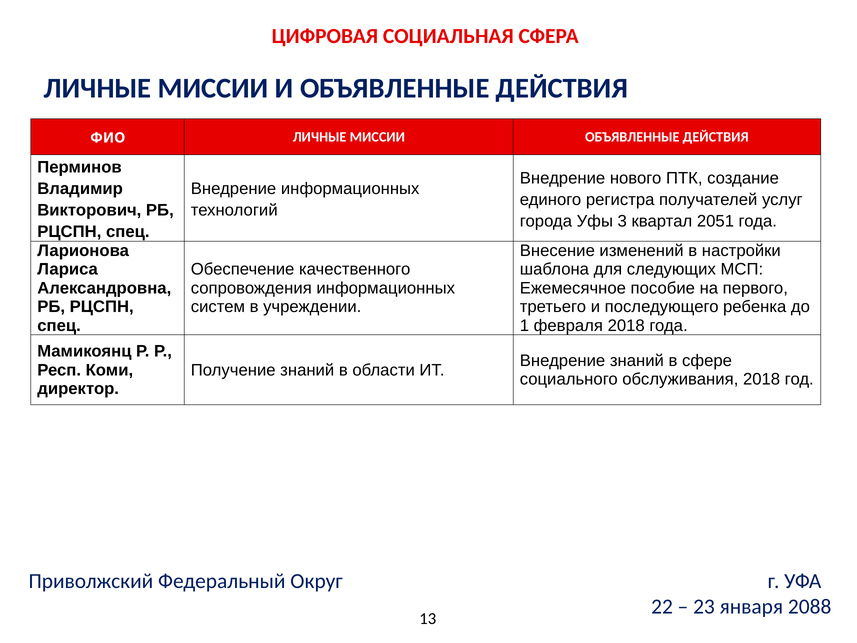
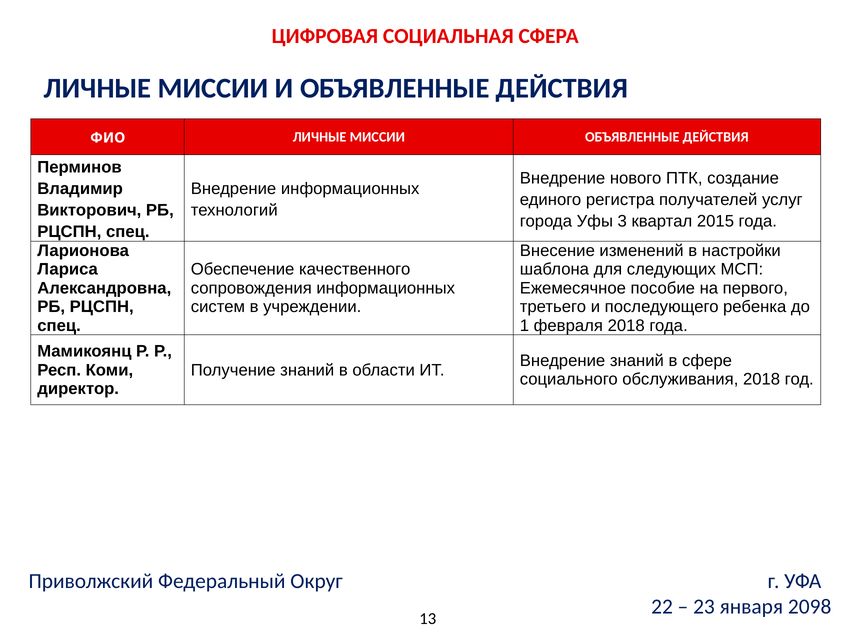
2051: 2051 -> 2015 (715, 221)
2088: 2088 -> 2098 (810, 606)
